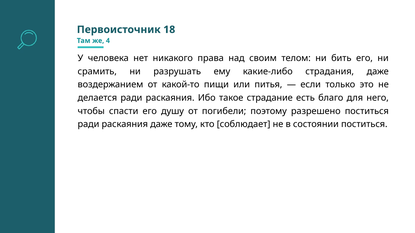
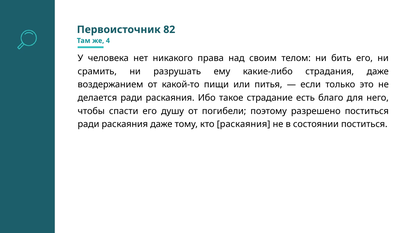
18: 18 -> 82 (169, 30)
кто соблюдает: соблюдает -> раскаяния (244, 124)
